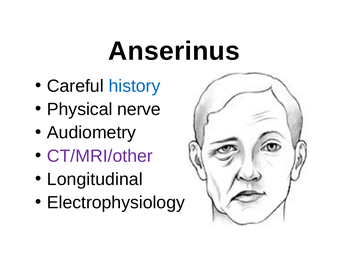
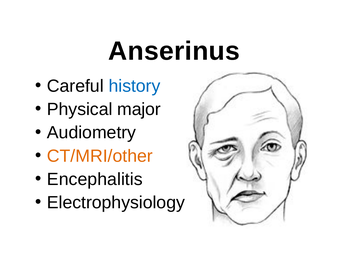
nerve: nerve -> major (139, 110)
CT/MRI/other colour: purple -> orange (100, 156)
Longitudinal: Longitudinal -> Encephalitis (95, 180)
